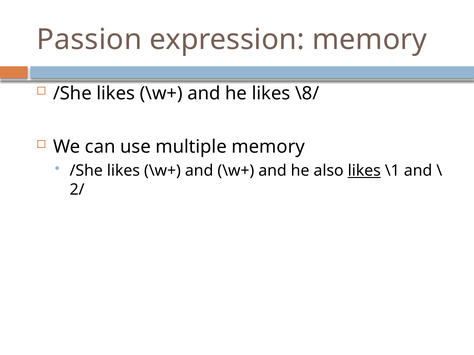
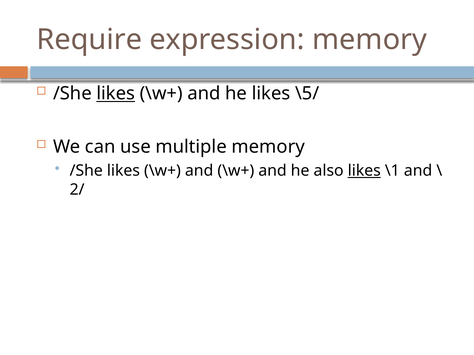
Passion: Passion -> Require (89, 40)
likes underline: none -> present (116, 94)
\8/: \8/ -> \5/ (307, 94)
